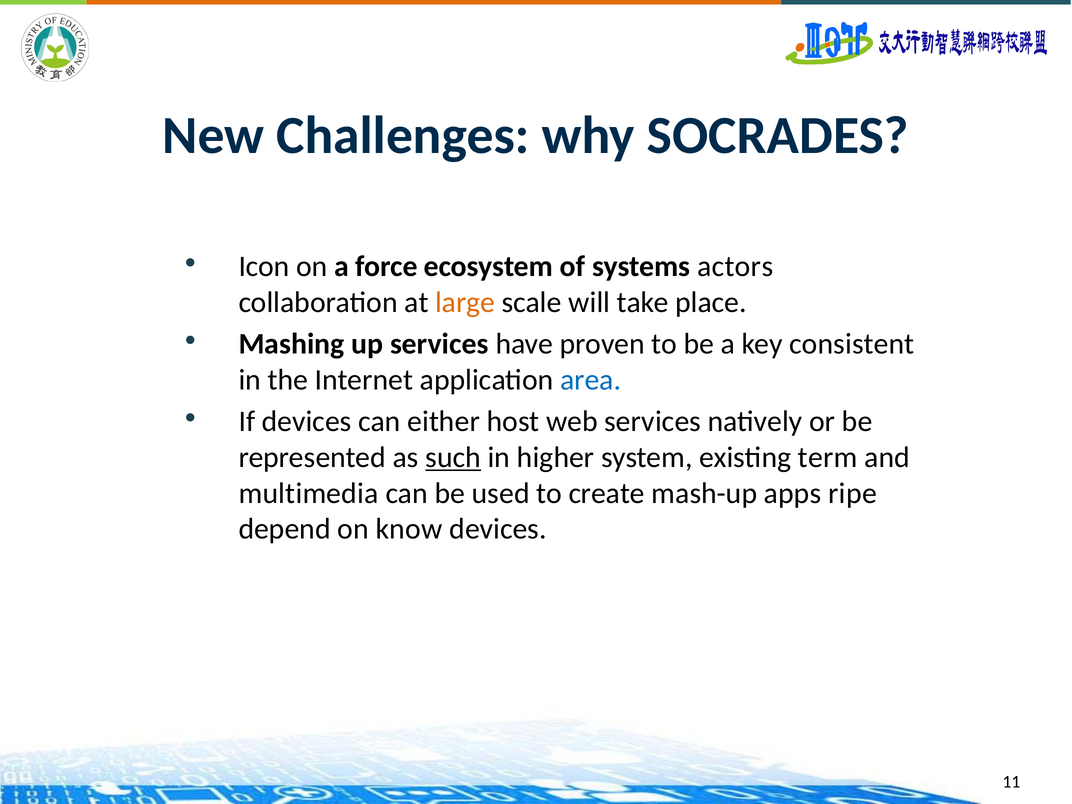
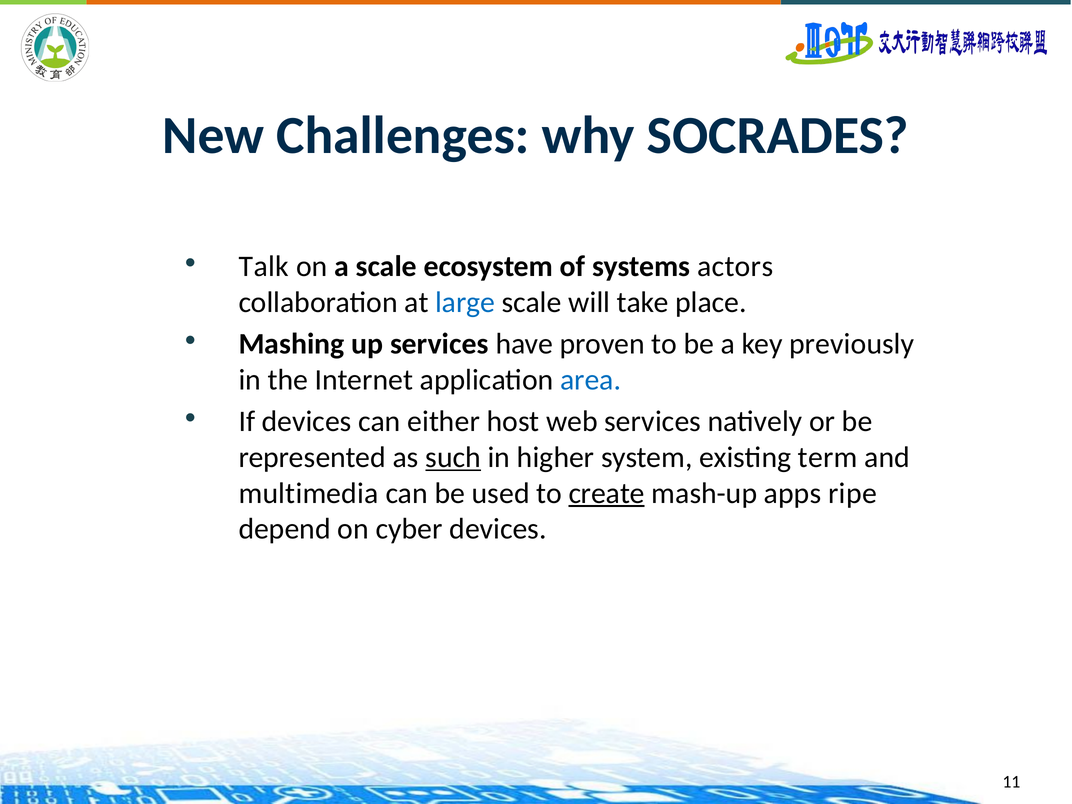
Icon: Icon -> Talk (264, 267)
a force: force -> scale (386, 267)
large colour: orange -> blue (465, 302)
consistent: consistent -> previously (852, 344)
create underline: none -> present (607, 493)
know: know -> cyber (409, 529)
